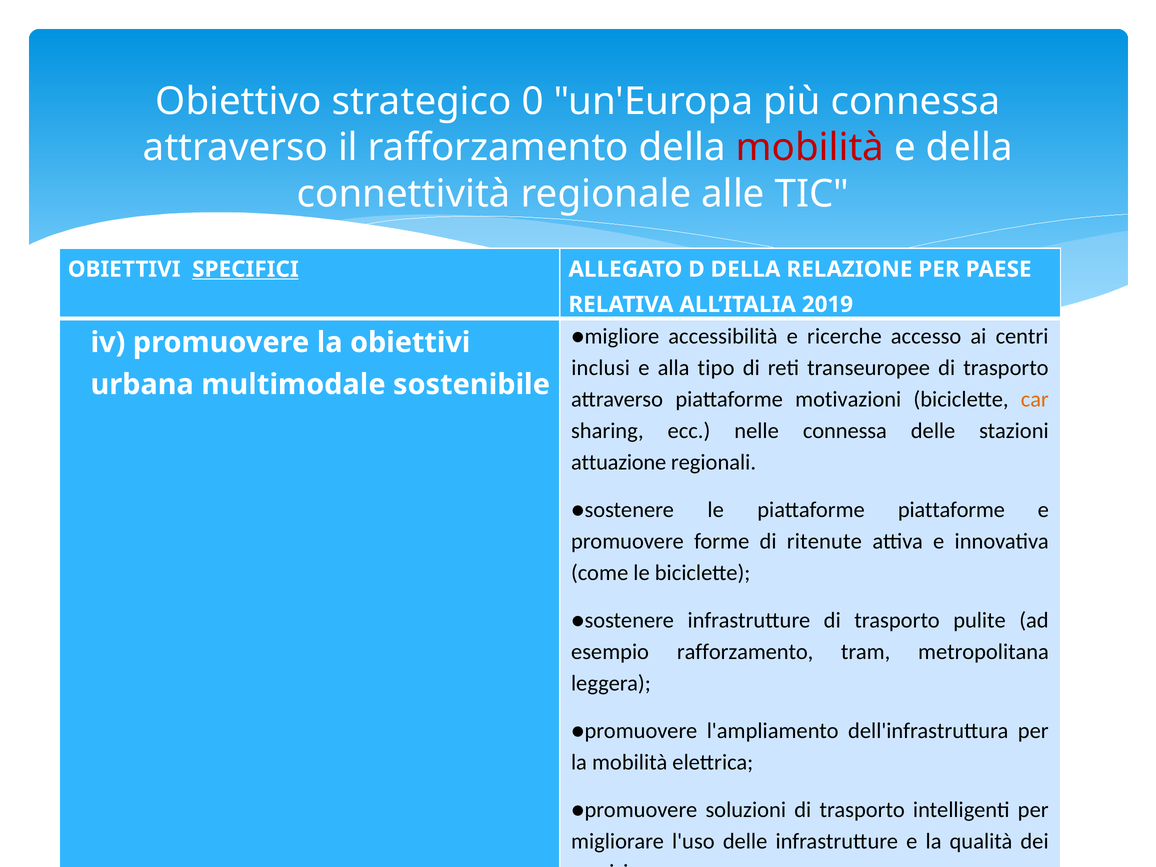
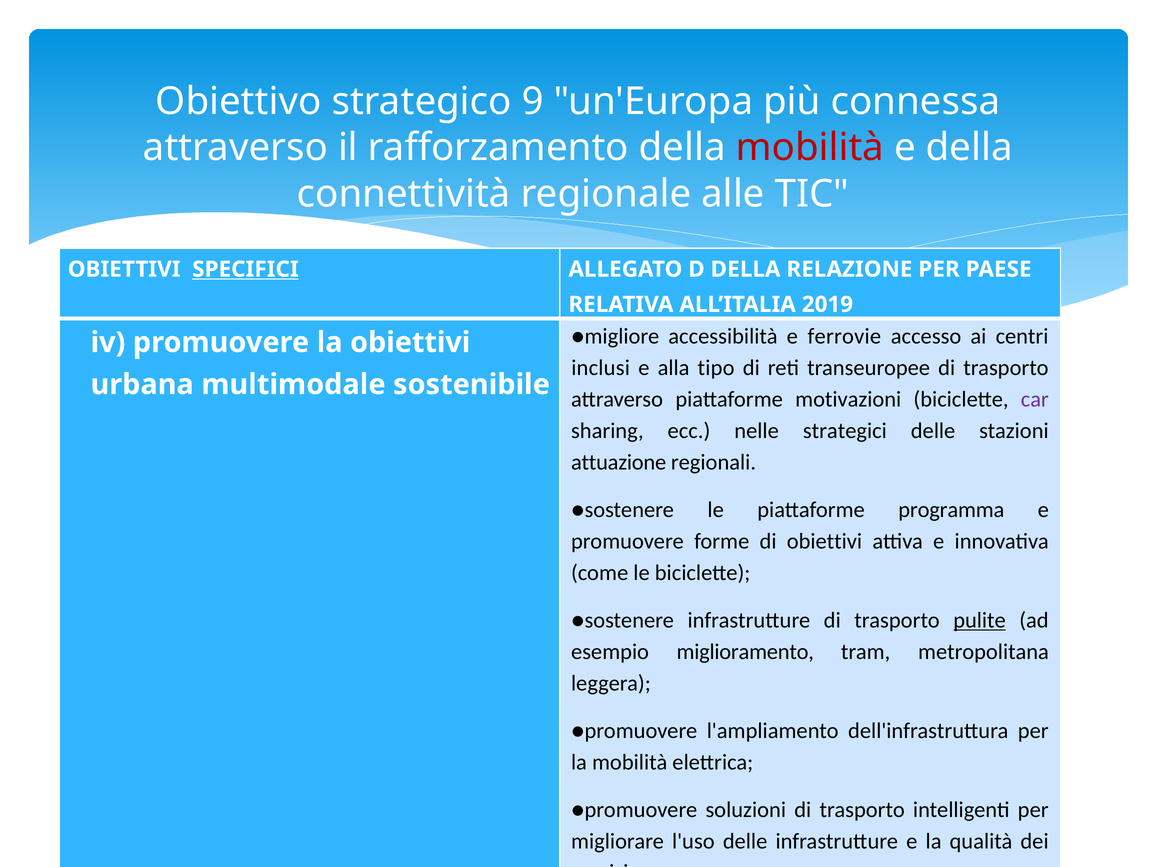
0: 0 -> 9 (533, 102)
ricerche: ricerche -> ferrovie (844, 337)
car colour: orange -> purple (1035, 399)
nelle connessa: connessa -> strategici (845, 431)
piattaforme piattaforme: piattaforme -> programma (951, 510)
di ritenute: ritenute -> obiettivi (824, 541)
pulite underline: none -> present (979, 620)
esempio rafforzamento: rafforzamento -> miglioramento (745, 652)
